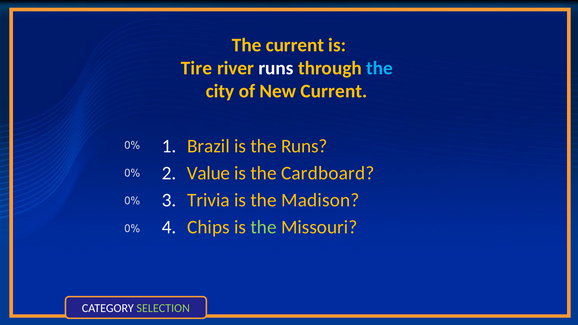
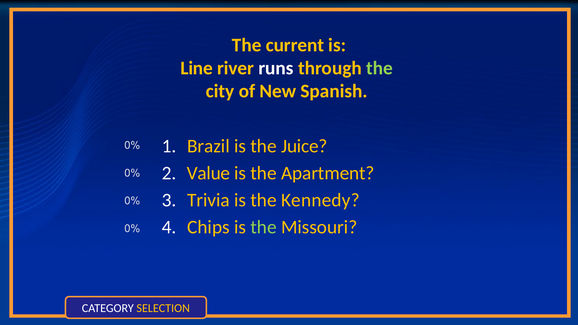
Tire: Tire -> Line (197, 68)
the colour: light blue -> light green (380, 68)
New Current: Current -> Spanish (334, 91)
the Runs: Runs -> Juice (304, 146)
Cardboard: Cardboard -> Apartment (328, 173)
Madison: Madison -> Kennedy (320, 200)
SELECTION colour: light green -> yellow (163, 308)
